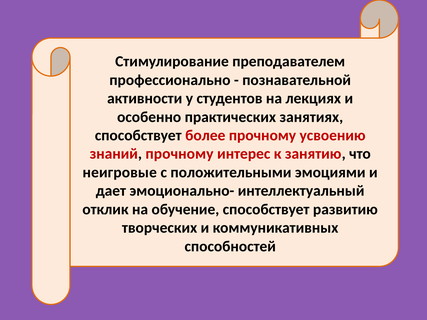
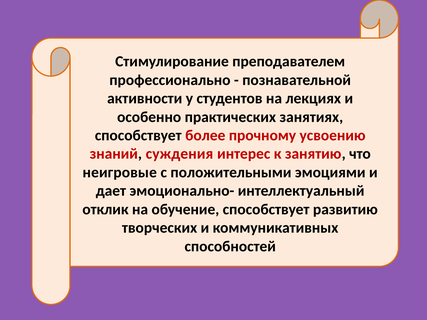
знаний прочному: прочному -> суждения (179, 154)
